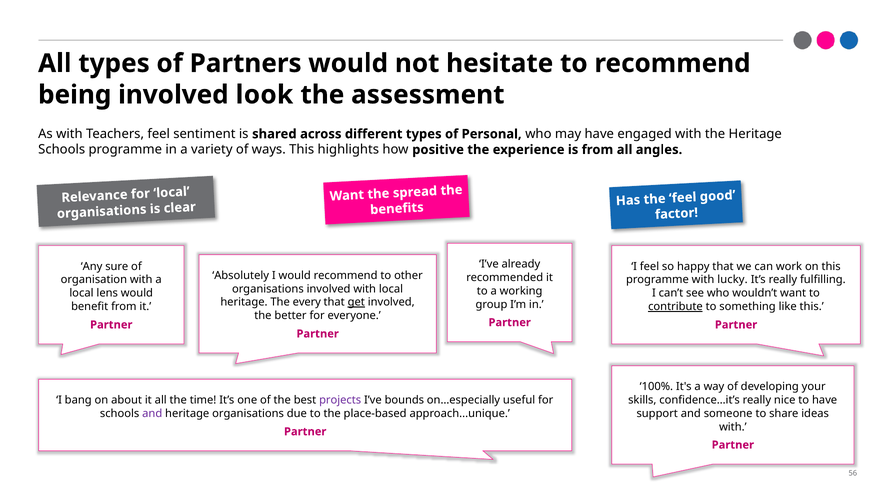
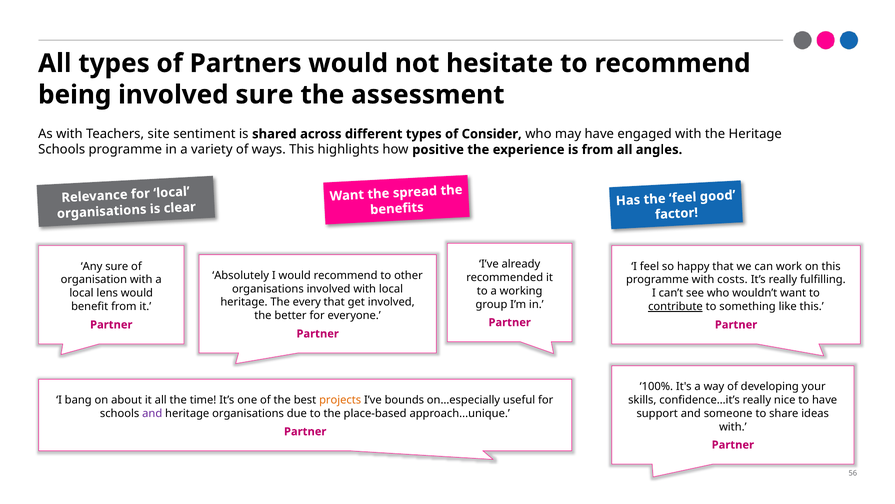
involved look: look -> sure (264, 95)
Teachers feel: feel -> site (159, 134)
Personal: Personal -> Consider (492, 134)
lucky: lucky -> costs (732, 279)
get underline: present -> none (356, 302)
projects colour: purple -> orange (340, 400)
